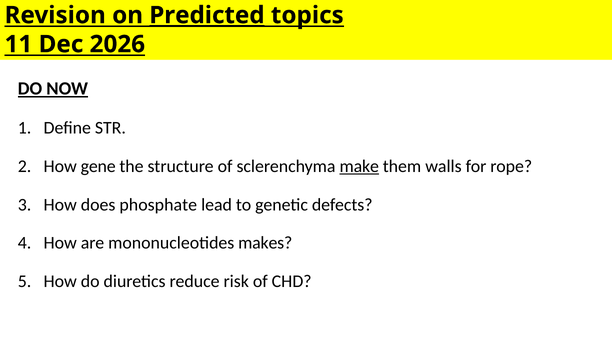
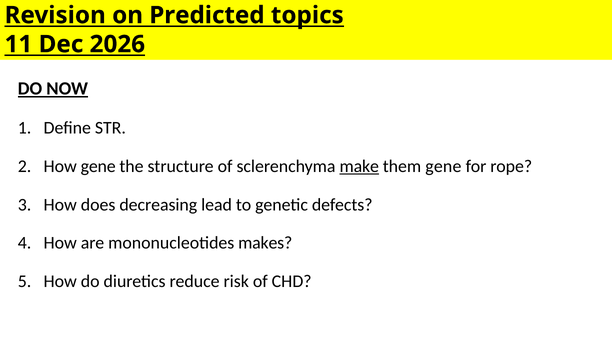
Predicted underline: present -> none (207, 15)
them walls: walls -> gene (443, 166)
phosphate: phosphate -> decreasing (158, 205)
